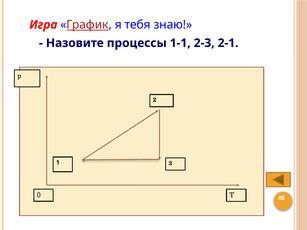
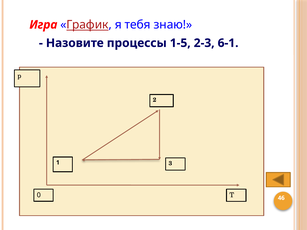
1-1: 1-1 -> 1-5 (180, 43)
2-1: 2-1 -> 6-1 (228, 43)
